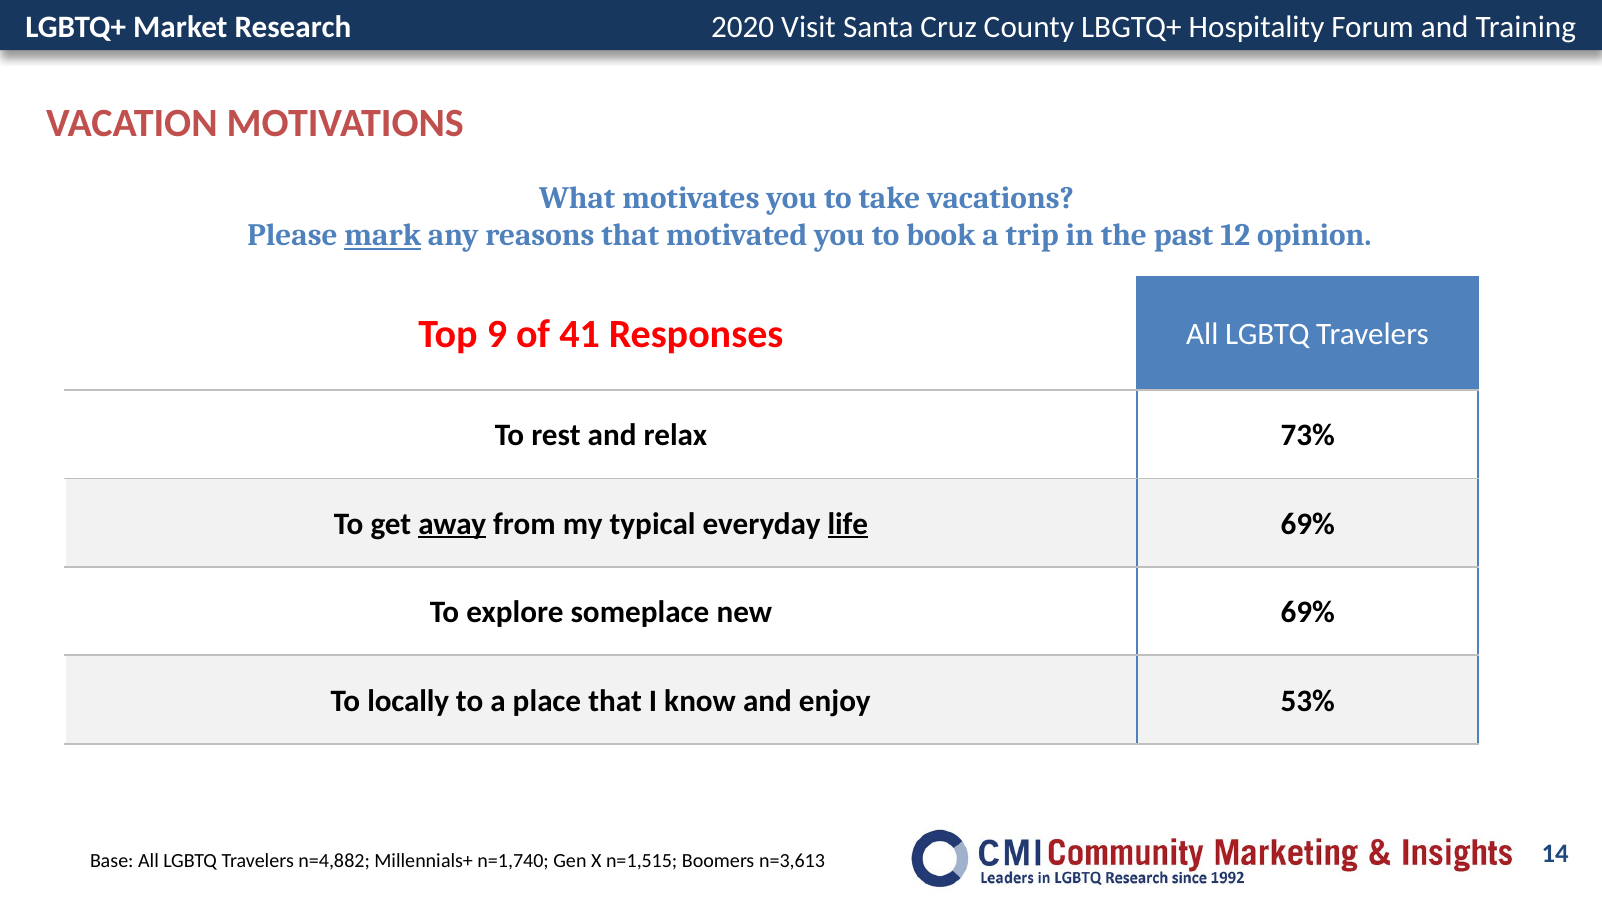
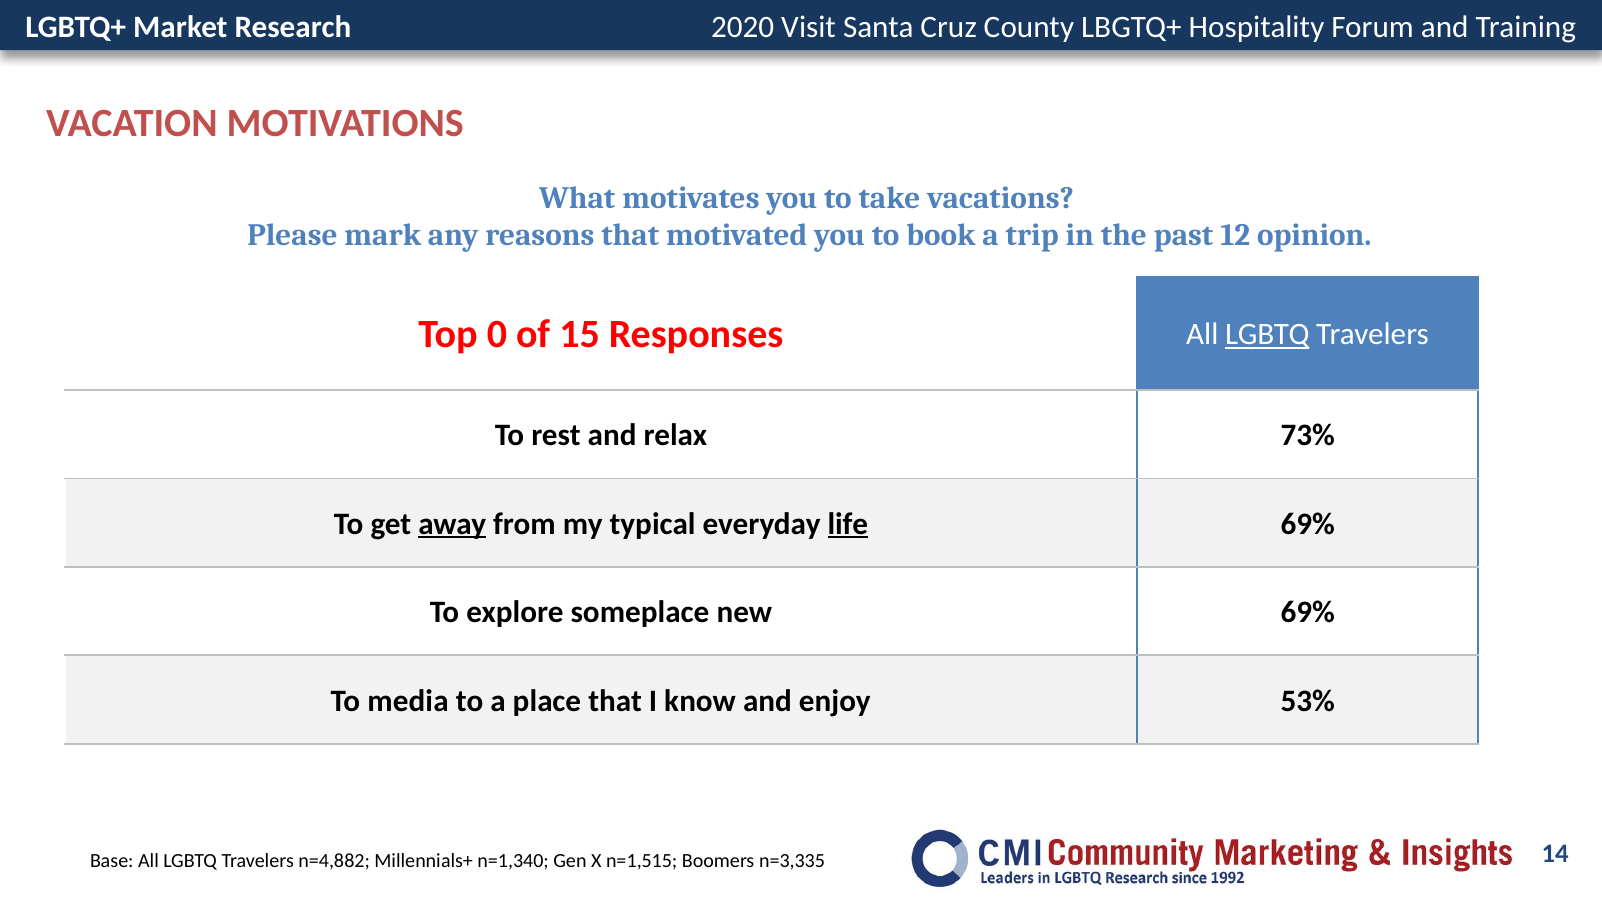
mark underline: present -> none (383, 236)
9: 9 -> 0 (497, 335)
41: 41 -> 15 (580, 335)
LGBTQ underline: none -> present (1267, 335)
locally: locally -> media (408, 701)
n=1,740: n=1,740 -> n=1,340 (513, 861)
n=3,613: n=3,613 -> n=3,335 (792, 861)
